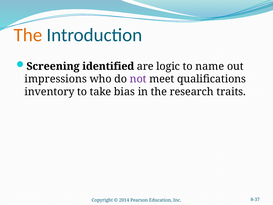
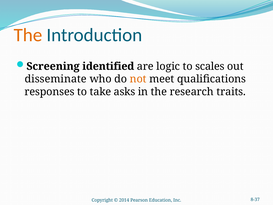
name: name -> scales (210, 66)
impressions: impressions -> disseminate (56, 79)
not colour: purple -> orange (138, 79)
inventory: inventory -> responses (49, 92)
bias: bias -> asks (125, 92)
